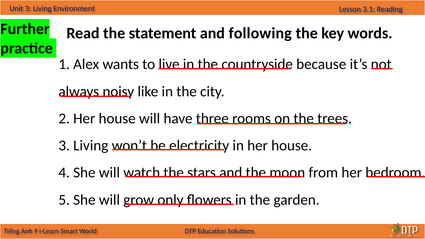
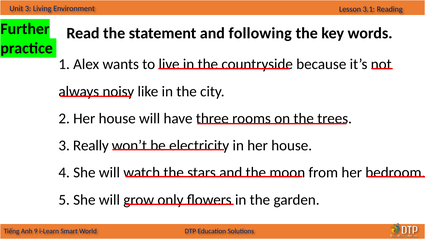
Living: Living -> Really (91, 146)
